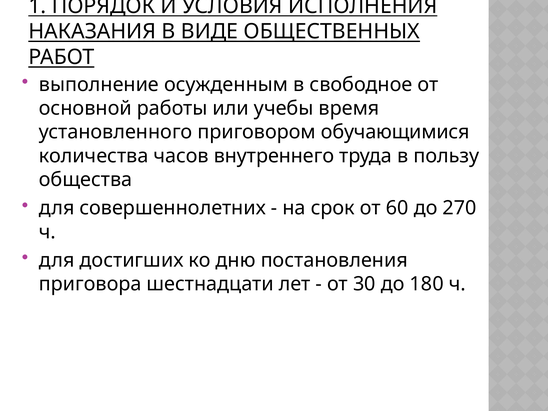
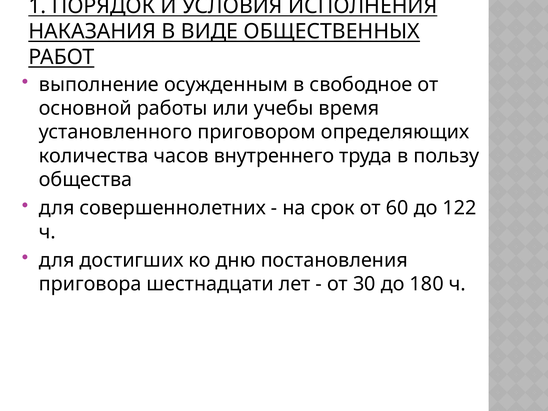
обучающимися: обучающимися -> определяющих (395, 132)
270: 270 -> 122 (460, 208)
